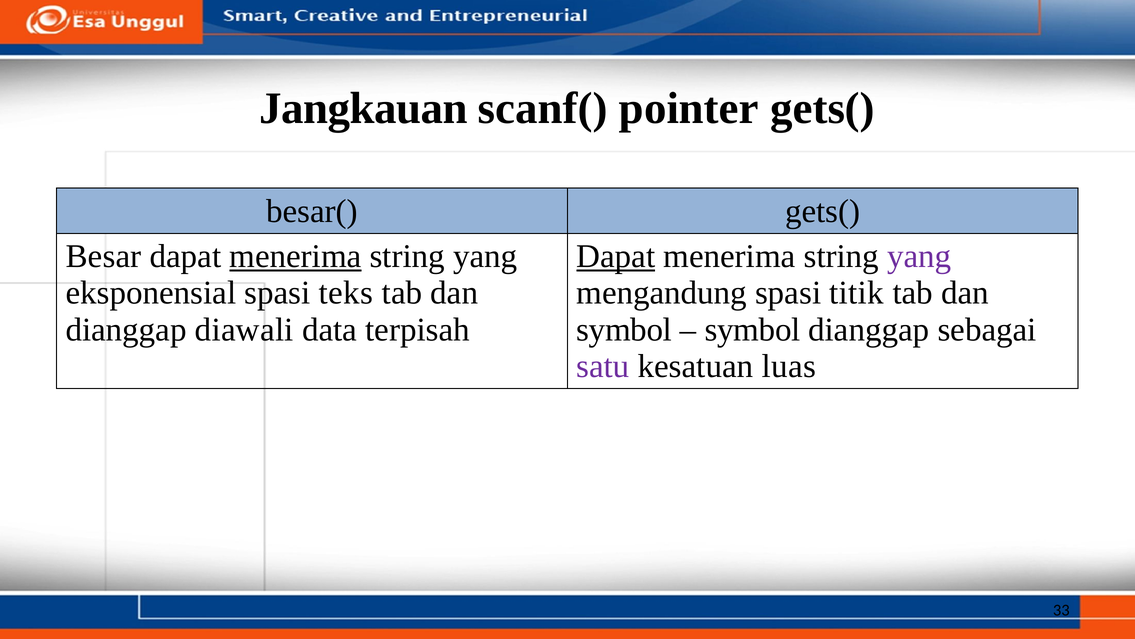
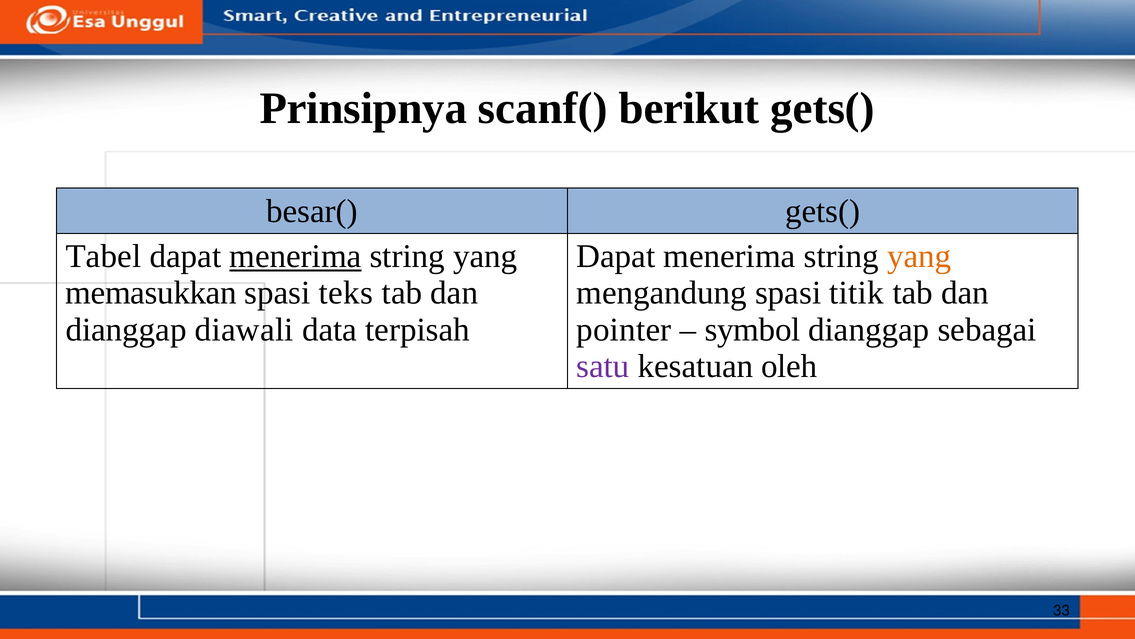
Jangkauan: Jangkauan -> Prinsipnya (363, 108)
pointer: pointer -> berikut (689, 108)
Besar: Besar -> Tabel (103, 256)
Dapat underline: present -> none (616, 256)
yang colour: purple -> orange (919, 256)
eksponensial: eksponensial -> memasukkan (151, 293)
symbol: symbol -> pointer (624, 329)
luas: luas -> oleh (789, 366)
